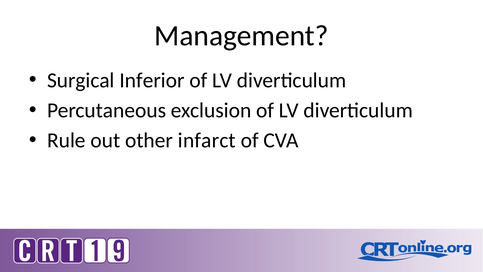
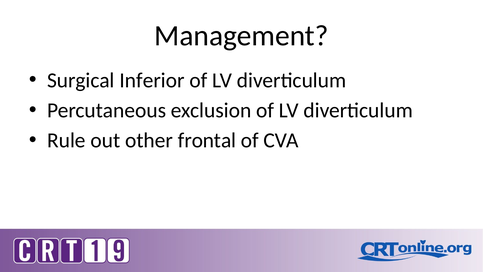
infarct: infarct -> frontal (207, 140)
